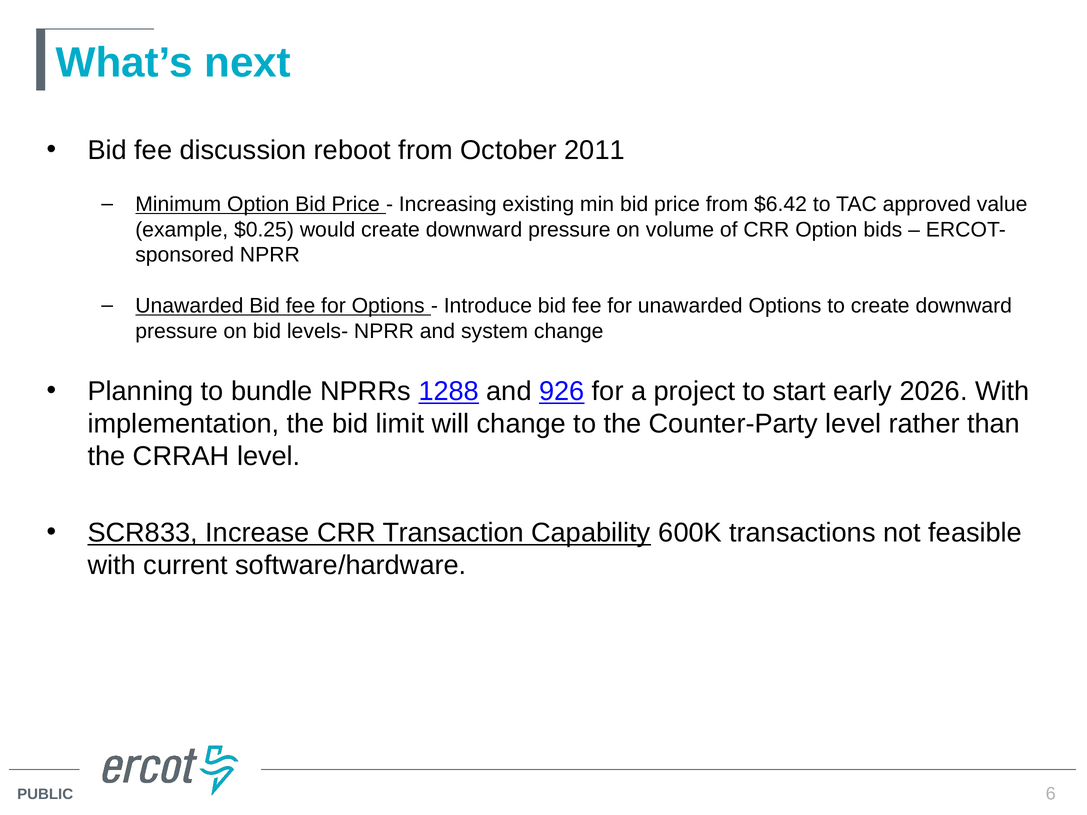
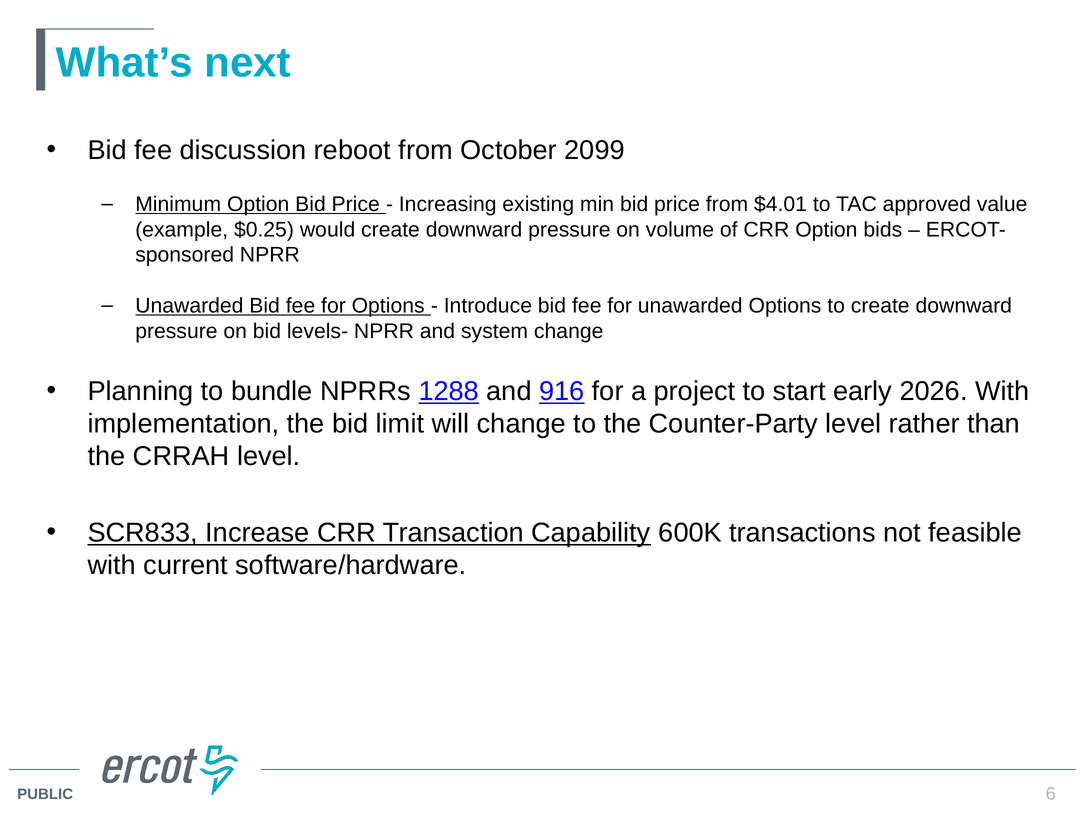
2011: 2011 -> 2099 (595, 150)
$6.42: $6.42 -> $4.01 (780, 204)
926: 926 -> 916 (562, 391)
